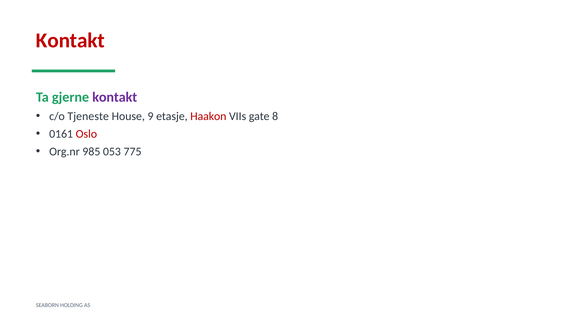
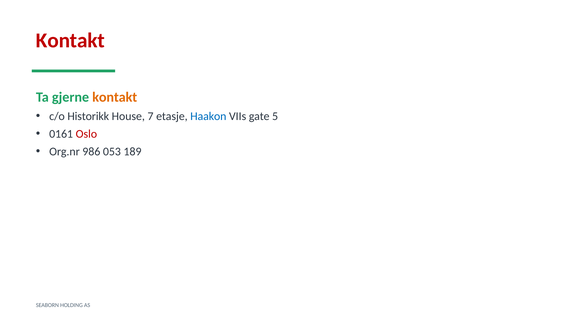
kontakt colour: purple -> orange (115, 97)
Tjeneste: Tjeneste -> Historikk (88, 116)
9: 9 -> 7 (150, 116)
Haakon colour: red -> blue (208, 116)
8: 8 -> 5 (275, 116)
985: 985 -> 986 (91, 152)
775: 775 -> 189 (133, 152)
